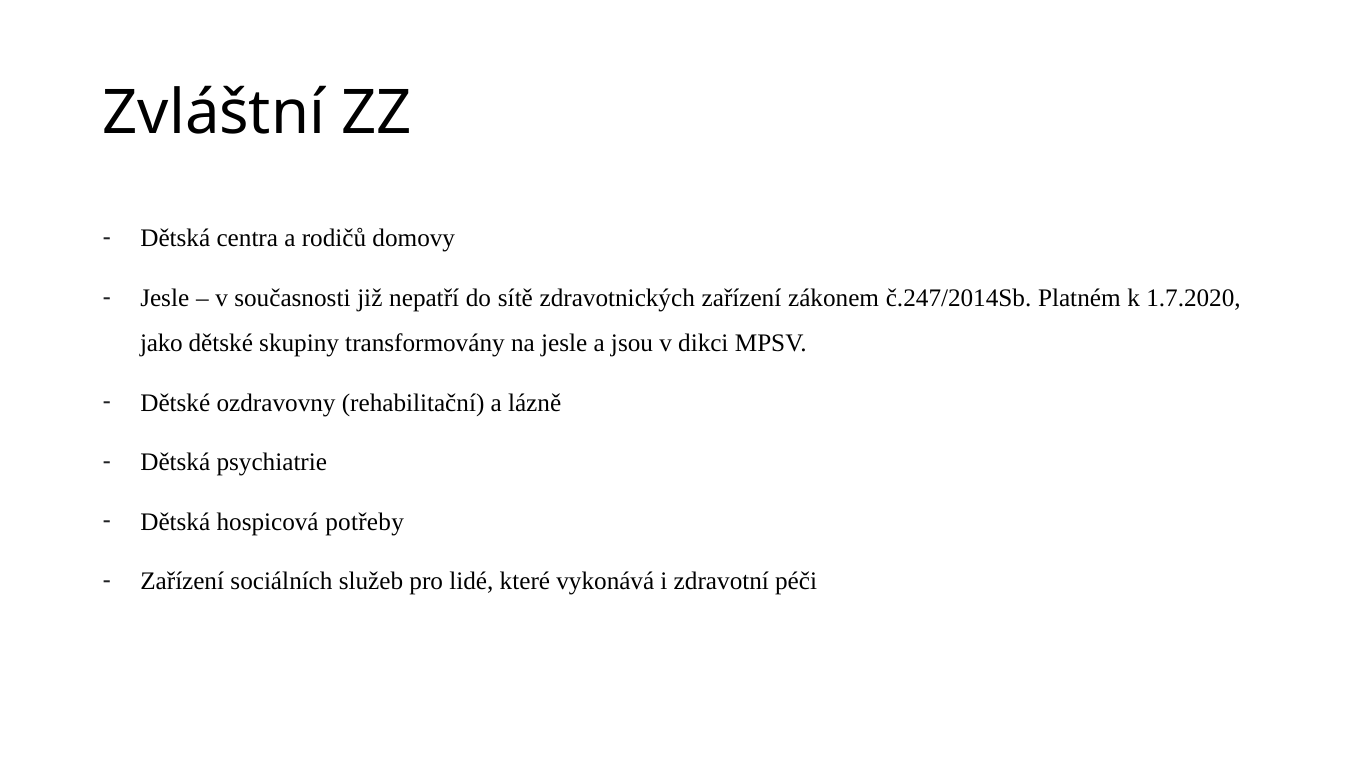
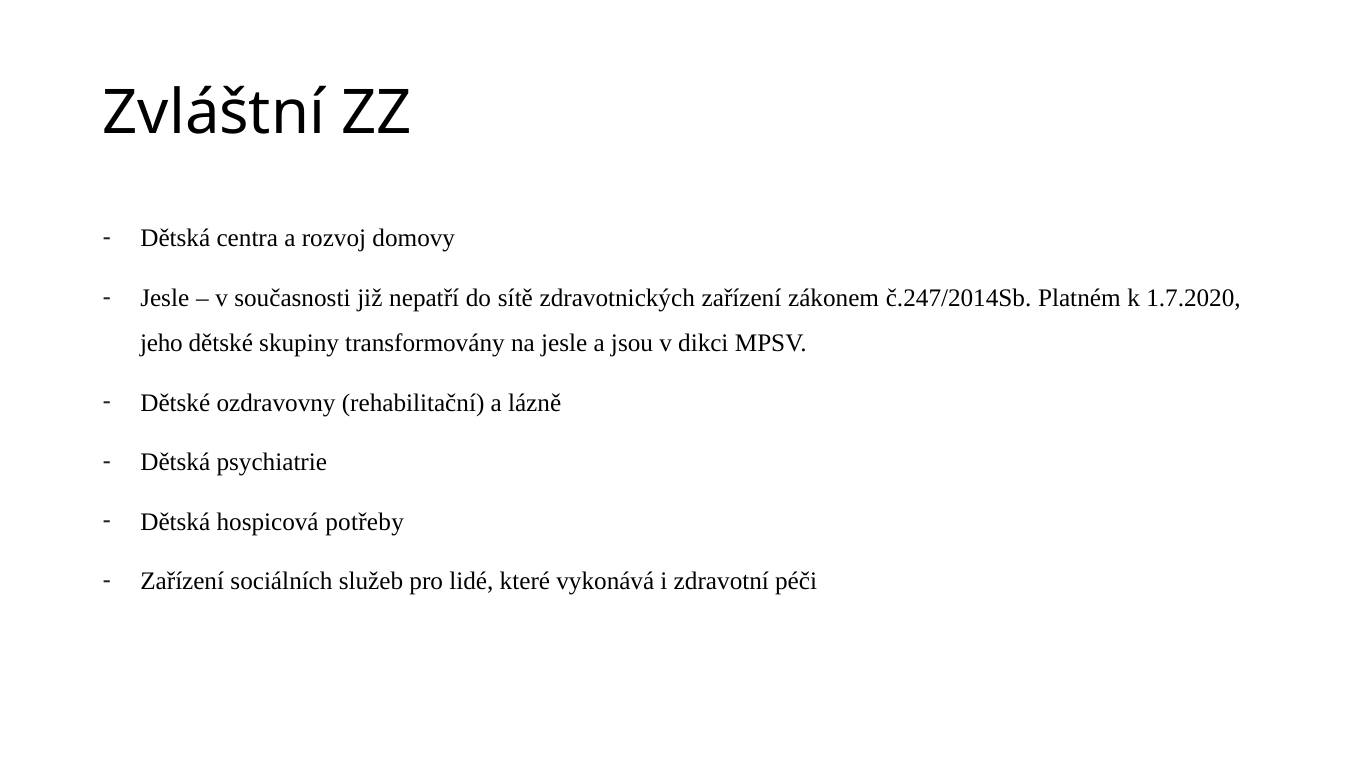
rodičů: rodičů -> rozvoj (334, 238)
jako: jako -> jeho (162, 343)
